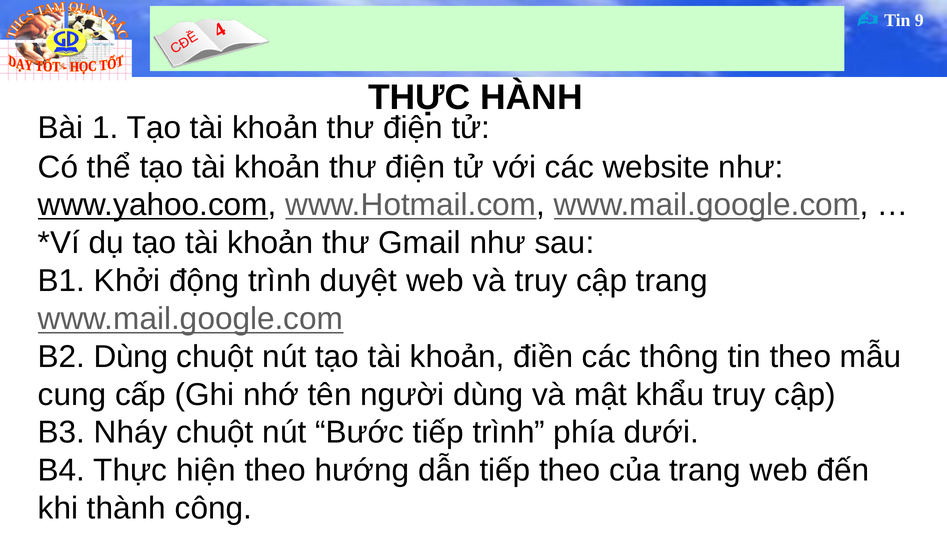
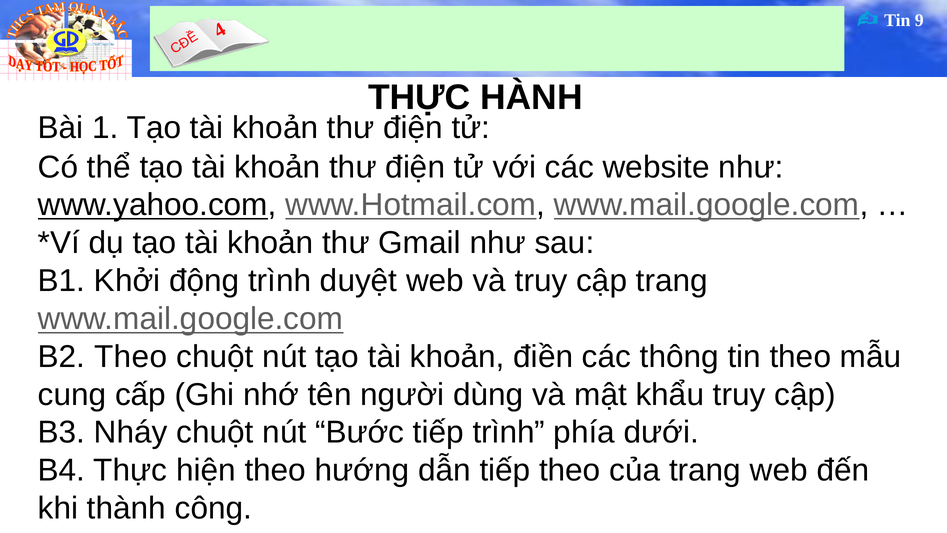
B2 Dùng: Dùng -> Theo (131, 356)
